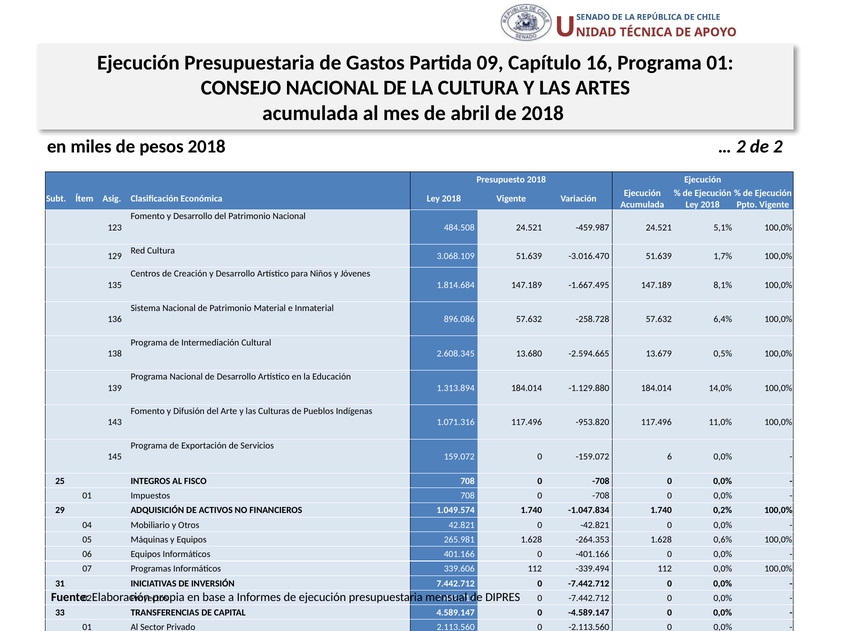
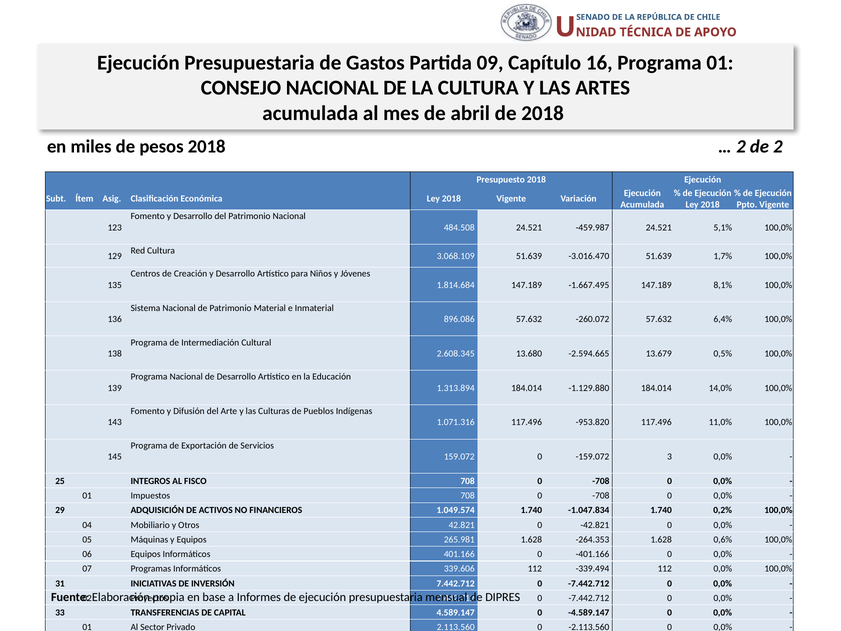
-258.728: -258.728 -> -260.072 (592, 319)
6: 6 -> 3 (670, 457)
